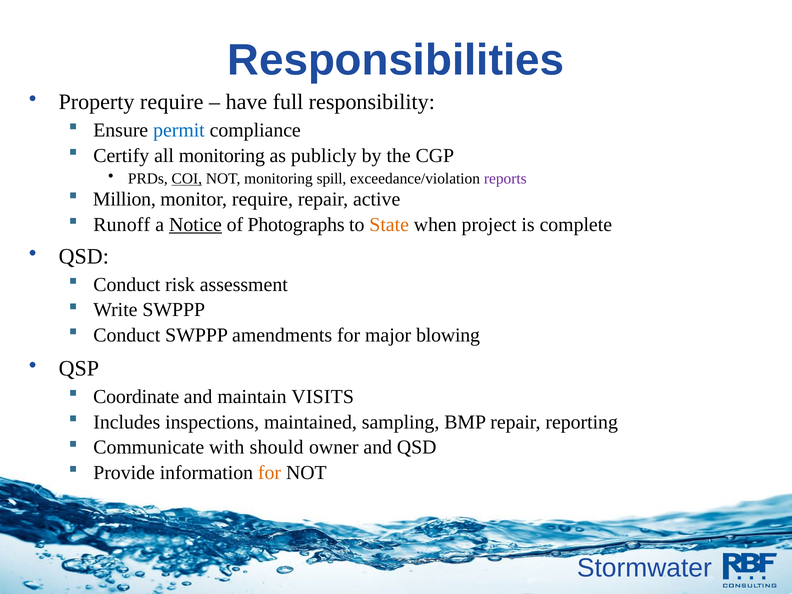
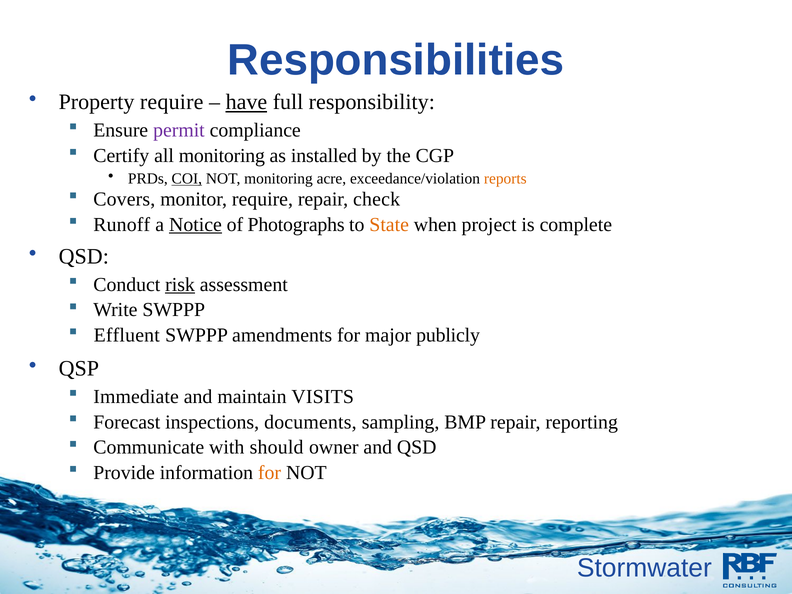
have underline: none -> present (246, 102)
permit colour: blue -> purple (179, 130)
publicly: publicly -> installed (324, 156)
spill: spill -> acre (331, 179)
reports colour: purple -> orange (505, 179)
Million: Million -> Covers (124, 199)
active: active -> check (377, 199)
risk underline: none -> present (180, 285)
Conduct: Conduct -> Effluent (127, 335)
blowing: blowing -> publicly (448, 335)
Coordinate: Coordinate -> Immediate (136, 397)
Includes: Includes -> Forecast (127, 422)
maintained: maintained -> documents (310, 422)
